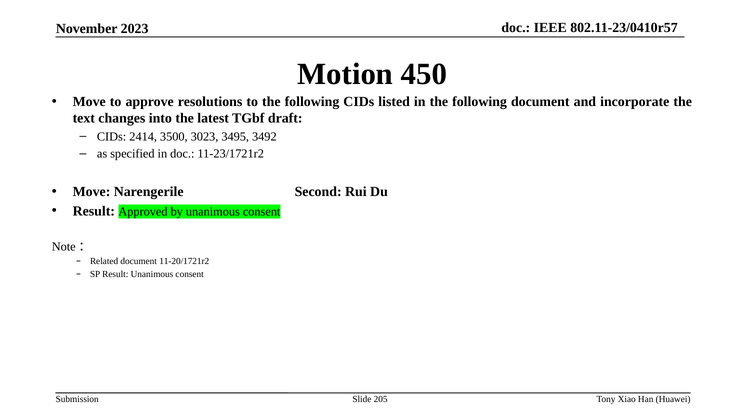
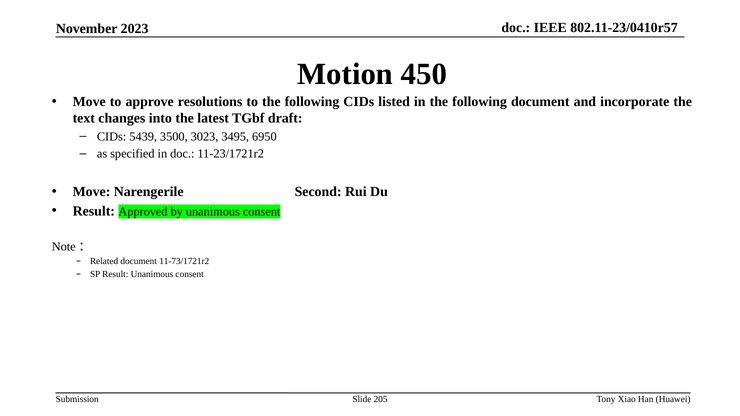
2414: 2414 -> 5439 (143, 137)
3492: 3492 -> 6950 (264, 137)
11-20/1721r2: 11-20/1721r2 -> 11-73/1721r2 (184, 261)
